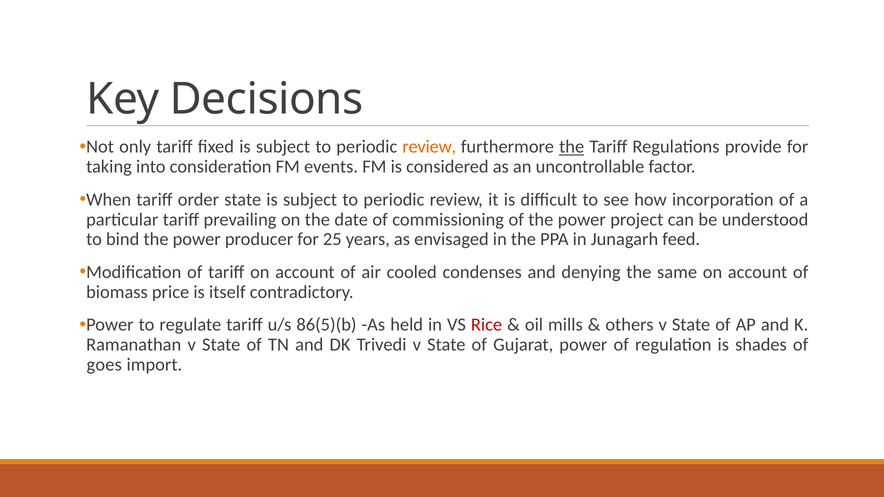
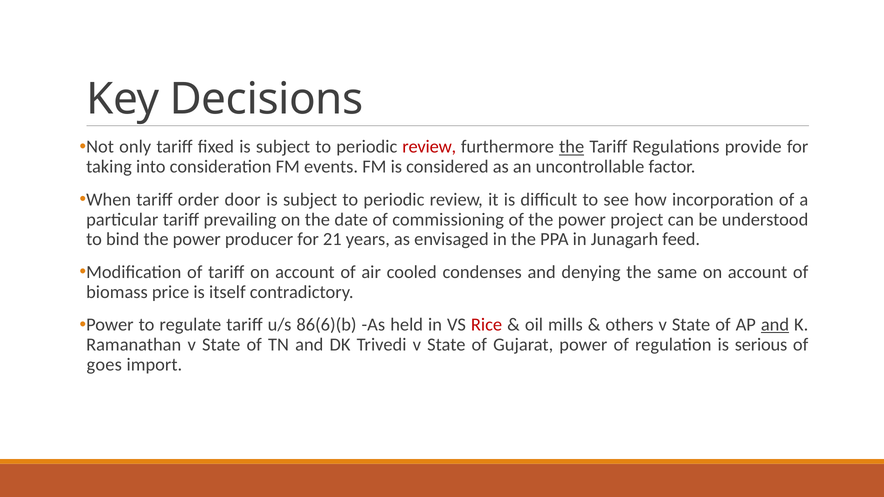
review colour: orange -> red (429, 147)
order state: state -> door (243, 200)
25: 25 -> 21 (332, 239)
86(5)(b: 86(5)(b -> 86(6)(b (326, 325)
and underline: none -> present (775, 325)
shades: shades -> serious (761, 345)
